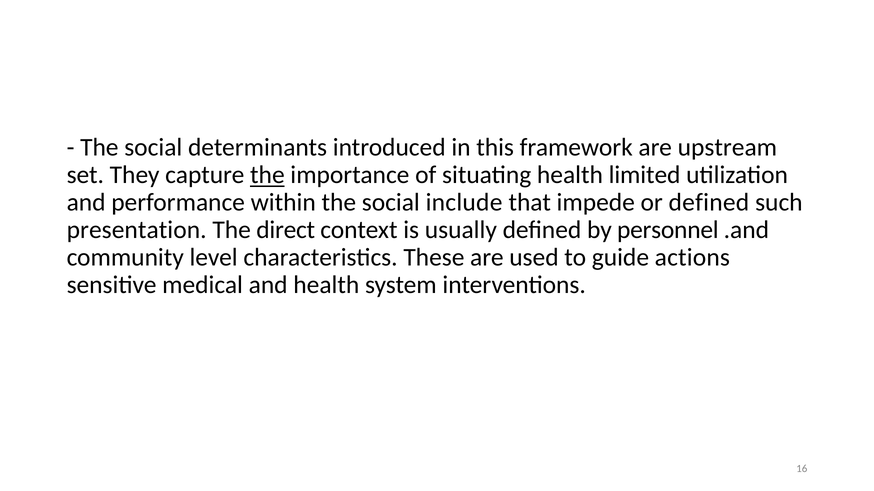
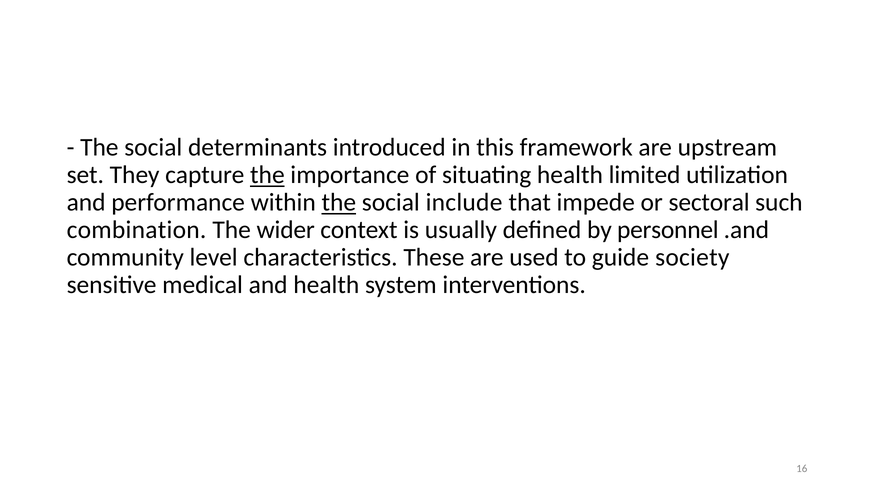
the underline: none -> present (339, 203)
or defined: defined -> sectoral (709, 203)
presentation: presentation -> combination (137, 230)
direct: direct -> wider (286, 230)
actions: actions -> society (692, 258)
